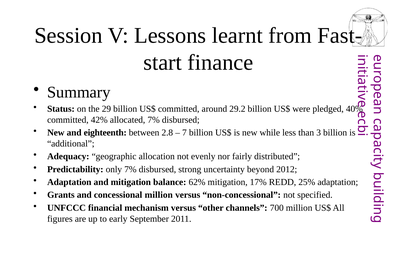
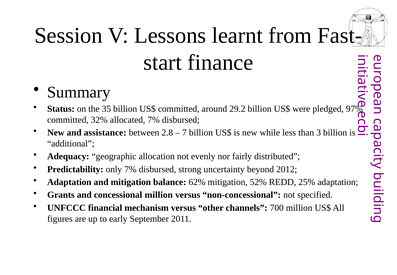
29: 29 -> 35 (106, 109)
40%: 40% -> 97% (354, 109)
42%: 42% -> 32% (99, 120)
eighteenth: eighteenth -> assistance (105, 133)
17%: 17% -> 52% (258, 182)
